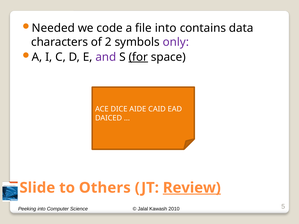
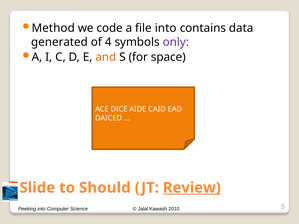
Needed: Needed -> Method (53, 28)
characters: characters -> generated (60, 42)
2: 2 -> 4 (108, 42)
and colour: purple -> orange (106, 57)
for underline: present -> none (138, 57)
Others: Others -> Should (105, 188)
